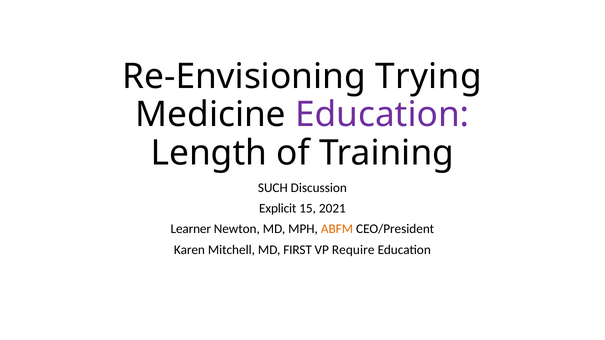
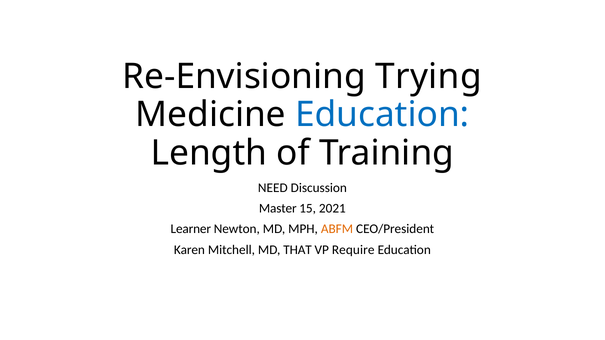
Education colour: purple -> blue (382, 115)
SUCH: SUCH -> NEED (273, 188)
Explicit: Explicit -> Master (278, 209)
FIRST: FIRST -> THAT (298, 250)
